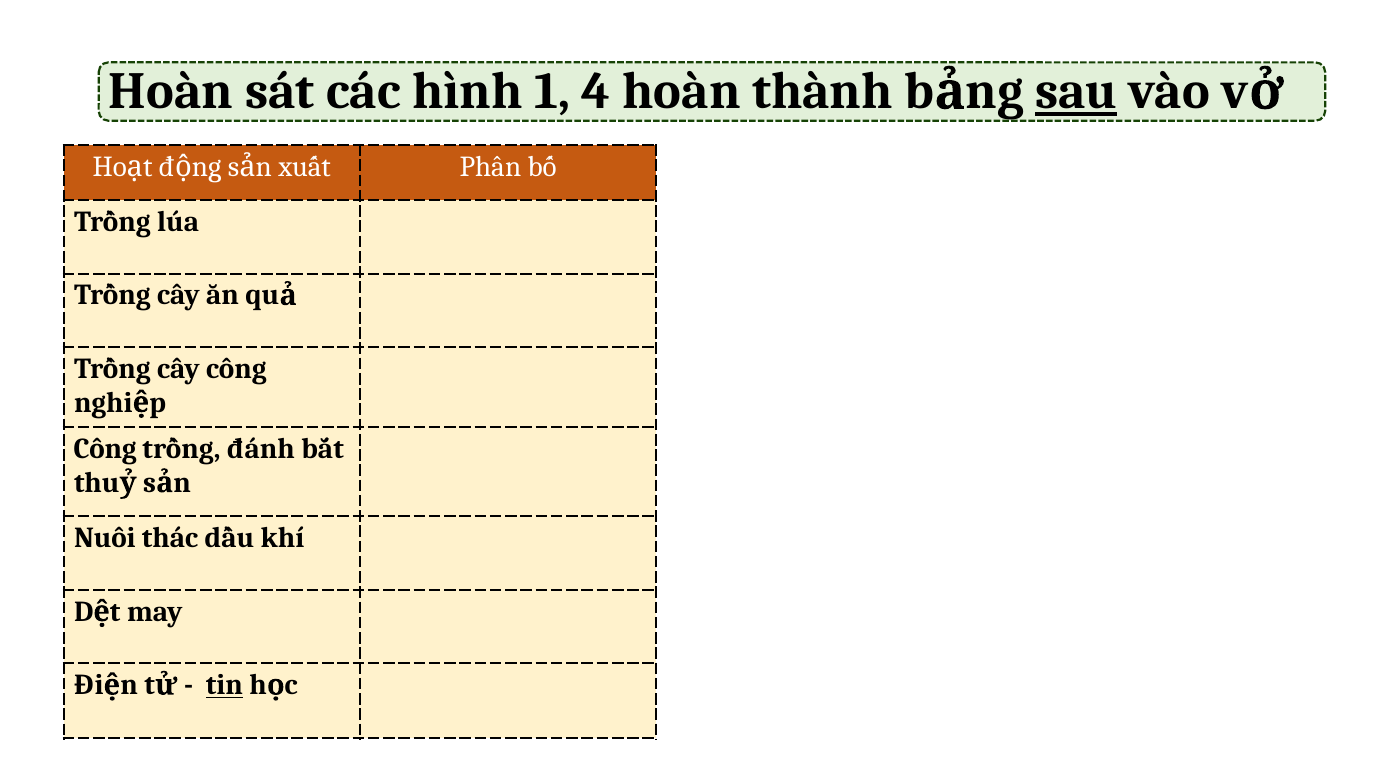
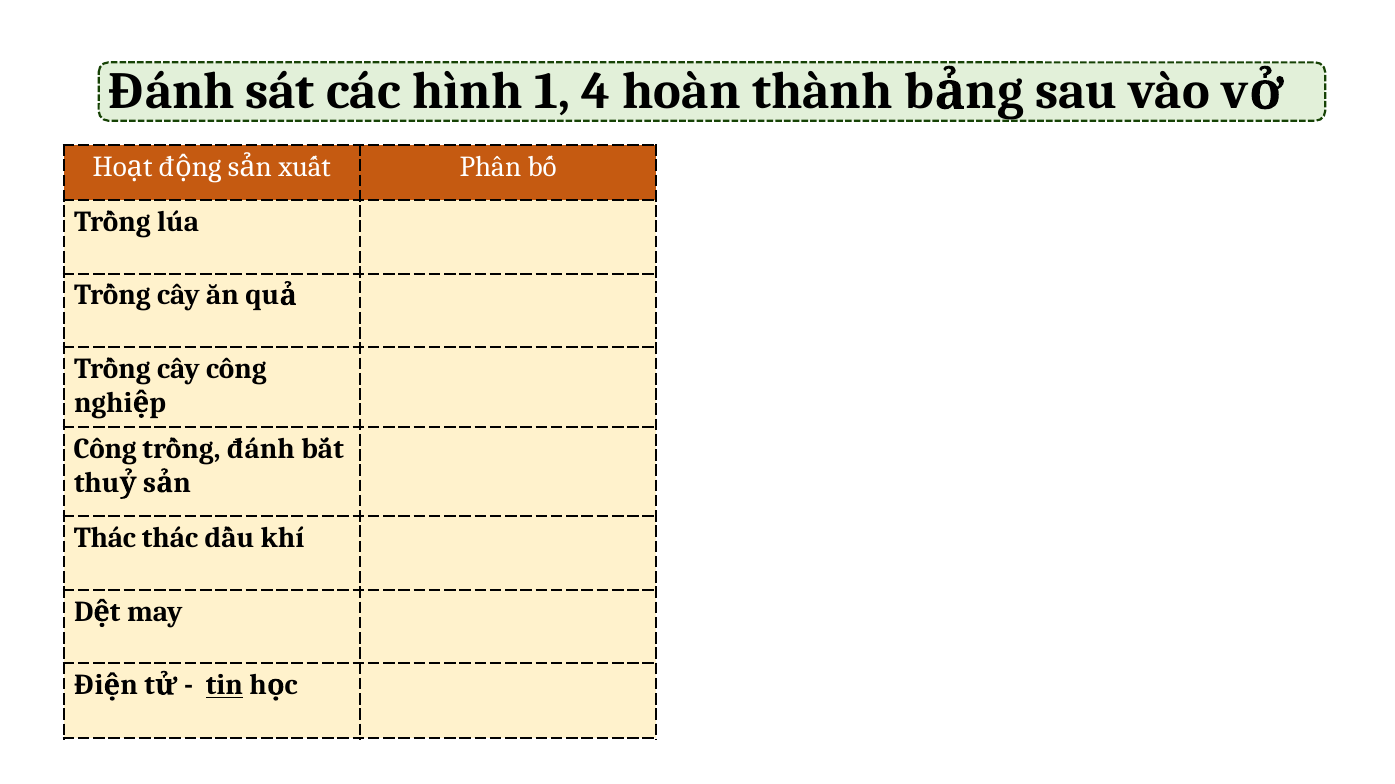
Hoàn: Hoàn -> Đánh (172, 92)
sau underline: present -> none (1076, 92)
Nuôi: Nuôi -> Thác (105, 538)
